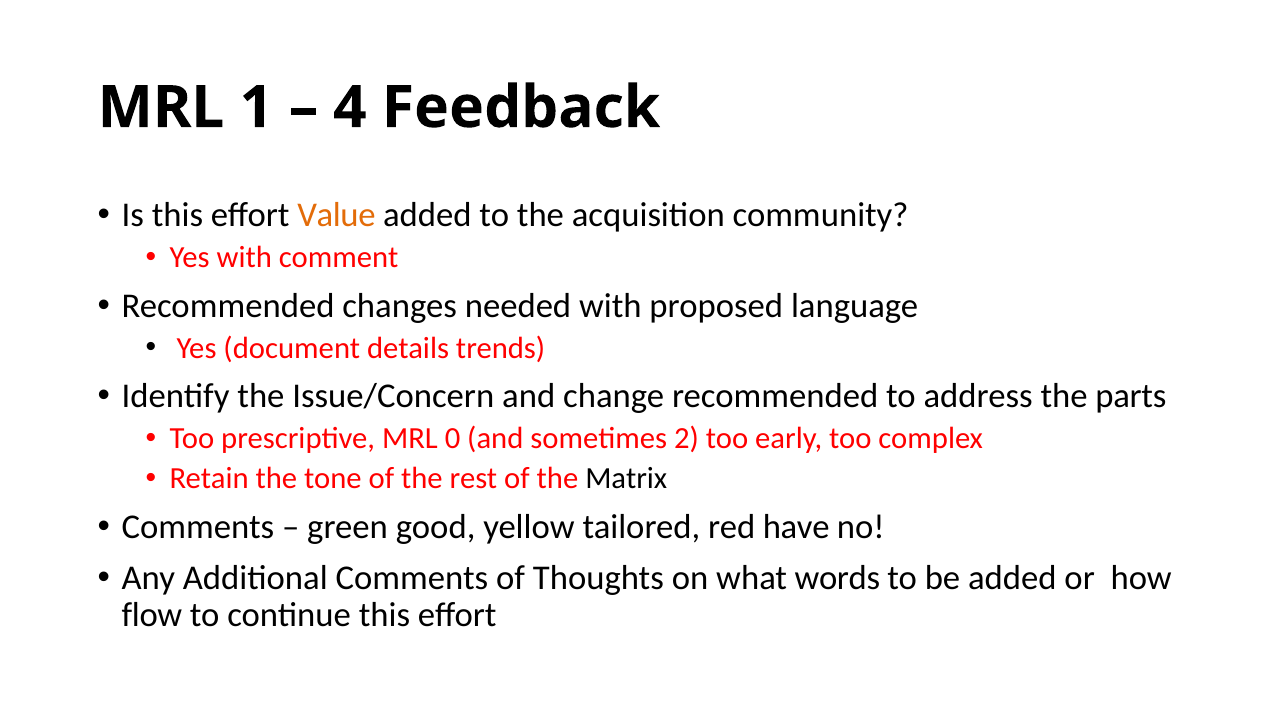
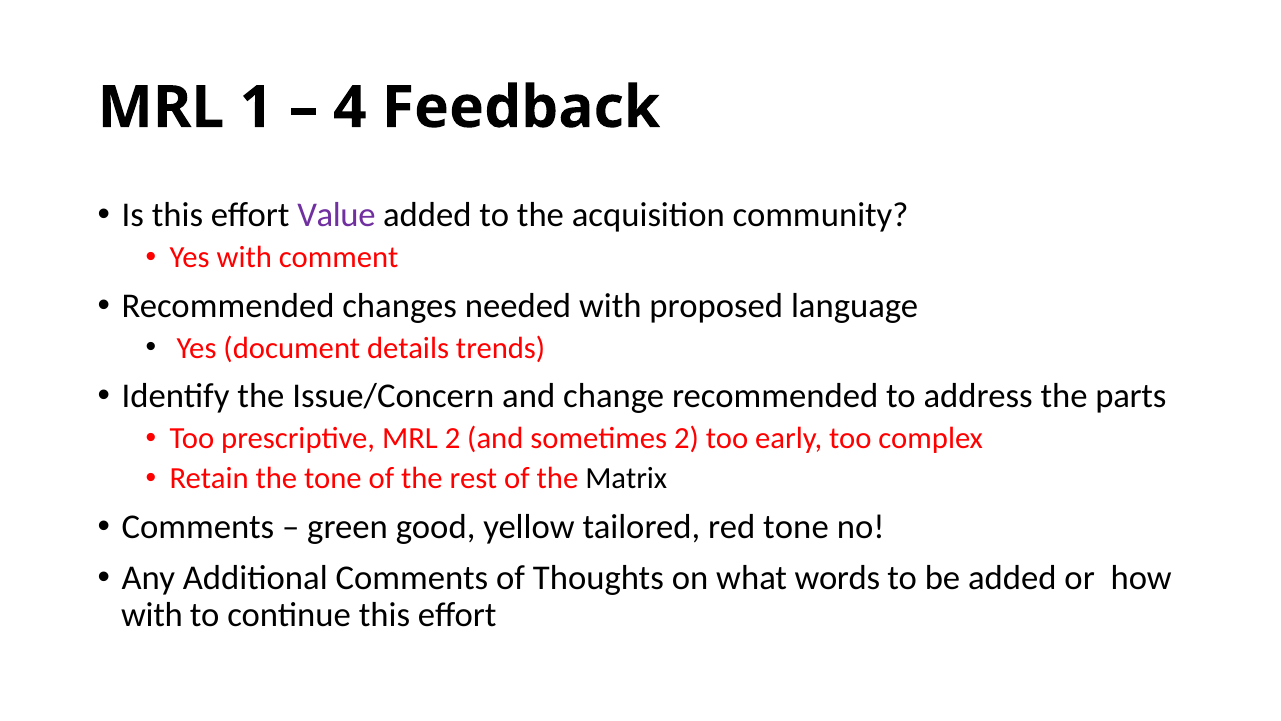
Value colour: orange -> purple (336, 215)
MRL 0: 0 -> 2 (453, 438)
red have: have -> tone (796, 527)
flow: flow -> with (152, 615)
